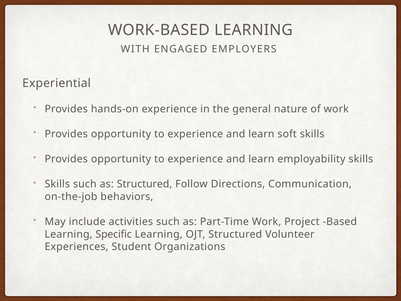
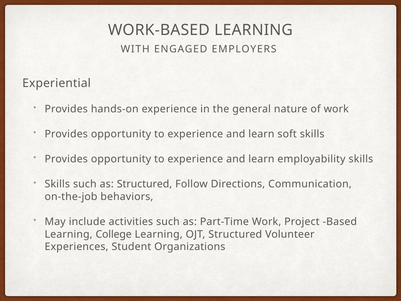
Specific: Specific -> College (114, 234)
